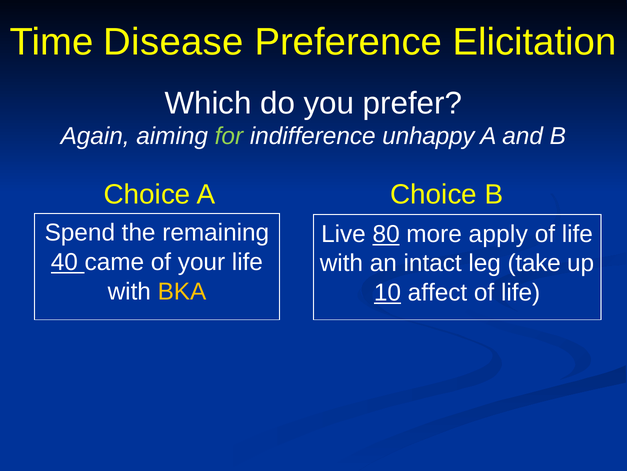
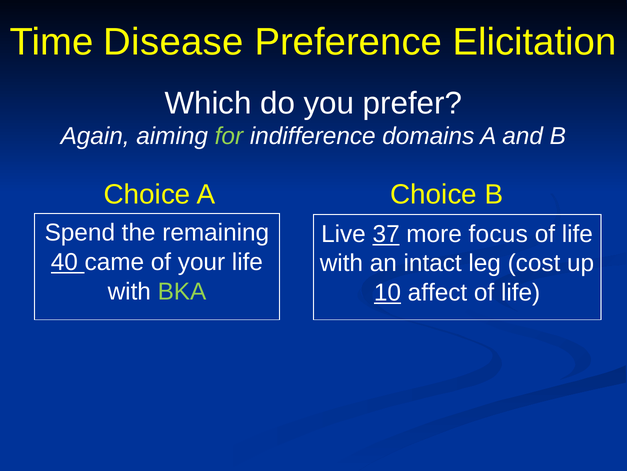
unhappy: unhappy -> domains (428, 136)
80: 80 -> 37 (386, 234)
apply: apply -> focus (498, 234)
take: take -> cost (534, 263)
BKA colour: yellow -> light green (182, 291)
